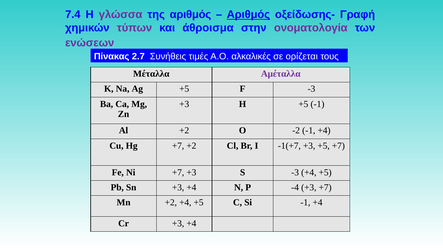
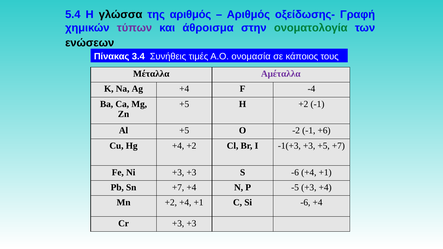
7.4: 7.4 -> 5.4 (73, 15)
γλώσσα colour: purple -> black (121, 15)
Αριθμός underline: present -> none (248, 15)
ονοματολογία colour: purple -> green (311, 28)
ενώσεων colour: purple -> black (90, 43)
2.7: 2.7 -> 3.4 (138, 57)
αλκαλικές: αλκαλικές -> ονομασία (251, 57)
ορίζεται: ορίζεται -> κάποιος (302, 57)
Ag +5: +5 -> +4 (184, 89)
F -3: -3 -> -4 (311, 89)
+3: +3 -> +5 (184, 104)
H +5: +5 -> +2 (303, 104)
Al +2: +2 -> +5 (184, 131)
-2 -1 +4: +4 -> +6 (324, 131)
Hg +7: +7 -> +4 (178, 146)
-1(+7: -1(+7 -> -1(+3 (289, 146)
Ni +7: +7 -> +3 (178, 172)
S -3: -3 -> -6 (295, 172)
+5: +5 -> +1 (325, 172)
Sn +3: +3 -> +7 (178, 187)
-4: -4 -> -5 (295, 187)
+3 +7: +7 -> +4 (325, 187)
+2 +4 +5: +5 -> +1 (199, 203)
Si -1: -1 -> -6 (305, 203)
Cr +3 +4: +4 -> +3 (191, 224)
